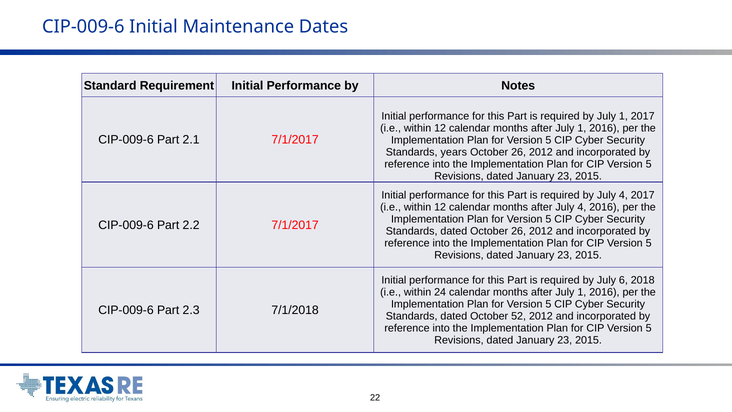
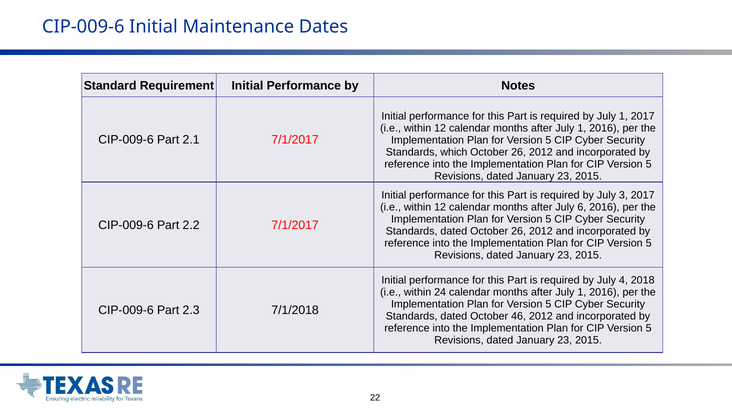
years: years -> which (454, 152)
by July 4: 4 -> 3 (623, 195)
after July 4: 4 -> 6 (582, 207)
6: 6 -> 4 (623, 280)
52: 52 -> 46 (519, 316)
